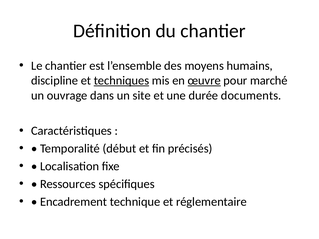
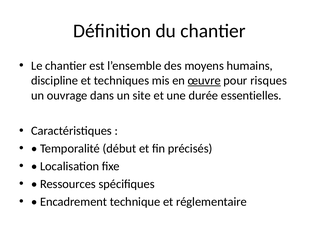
techniques underline: present -> none (121, 81)
marché: marché -> risques (269, 81)
documents: documents -> essentielles (251, 96)
